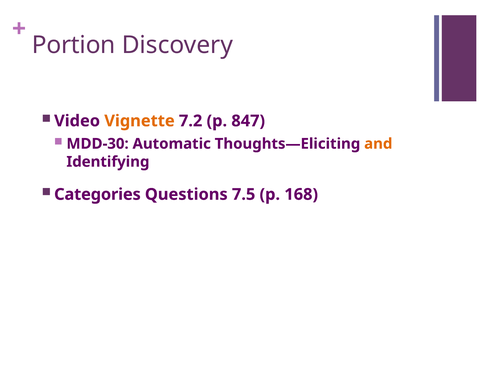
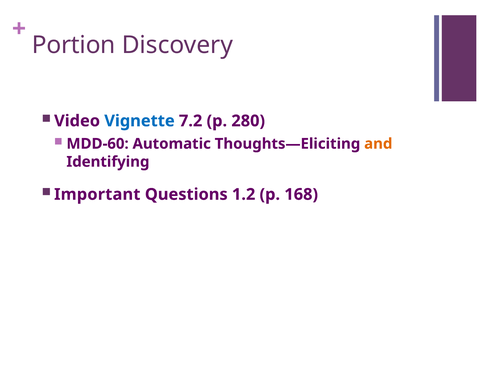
Vignette colour: orange -> blue (139, 121)
847: 847 -> 280 (248, 121)
MDD-30: MDD-30 -> MDD-60 (98, 144)
Categories: Categories -> Important (97, 194)
7.5: 7.5 -> 1.2 (244, 194)
